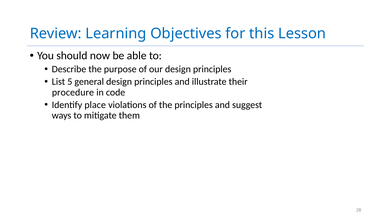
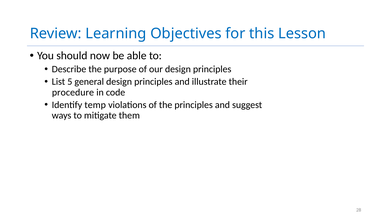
place: place -> temp (95, 105)
